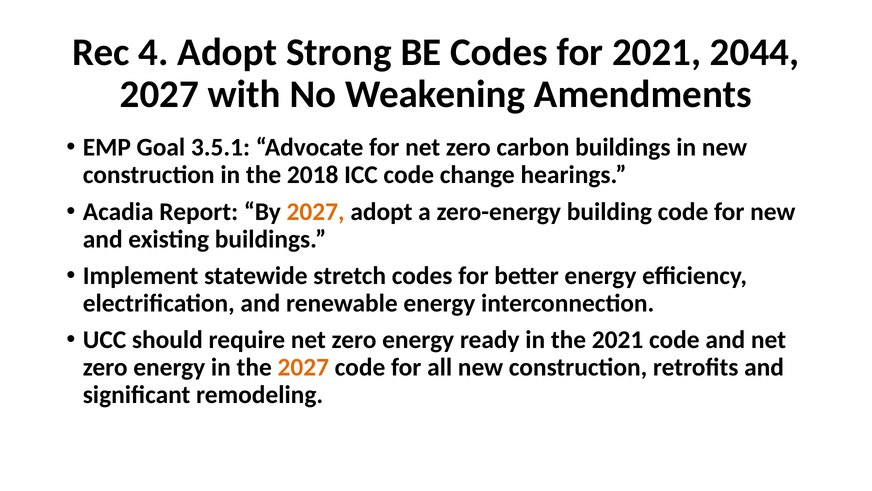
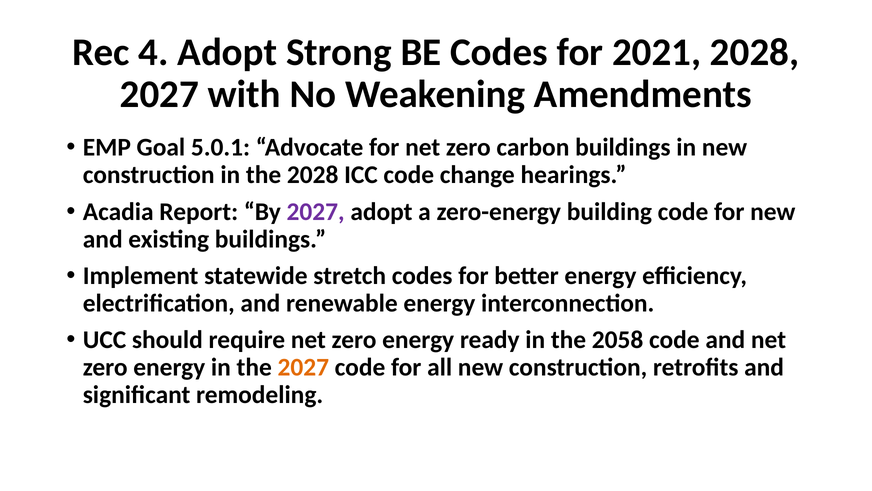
2021 2044: 2044 -> 2028 (755, 52)
3.5.1: 3.5.1 -> 5.0.1 (221, 147)
the 2018: 2018 -> 2028 (313, 175)
2027 colour: orange -> purple (316, 211)
the 2021: 2021 -> 2058 (618, 340)
